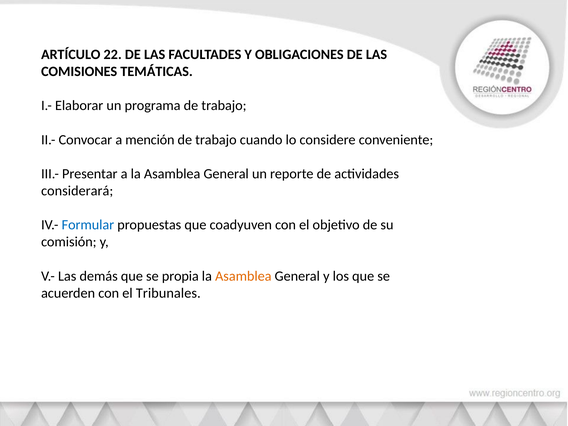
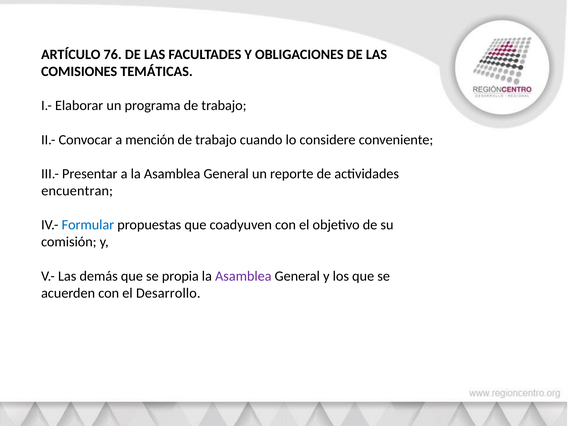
22: 22 -> 76 (113, 54)
considerará: considerará -> encuentran (77, 191)
Asamblea colour: orange -> purple (243, 276)
Tribunales: Tribunales -> Desarrollo (168, 293)
